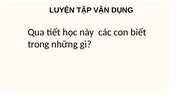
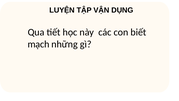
trong: trong -> mạch (38, 44)
